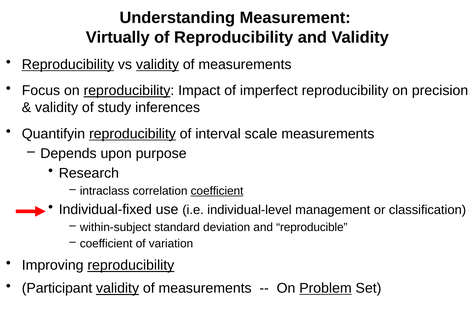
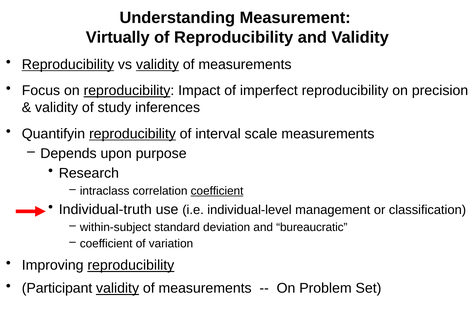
Individual-fixed: Individual-fixed -> Individual-truth (105, 209)
reproducible: reproducible -> bureaucratic (312, 227)
Problem underline: present -> none (325, 288)
